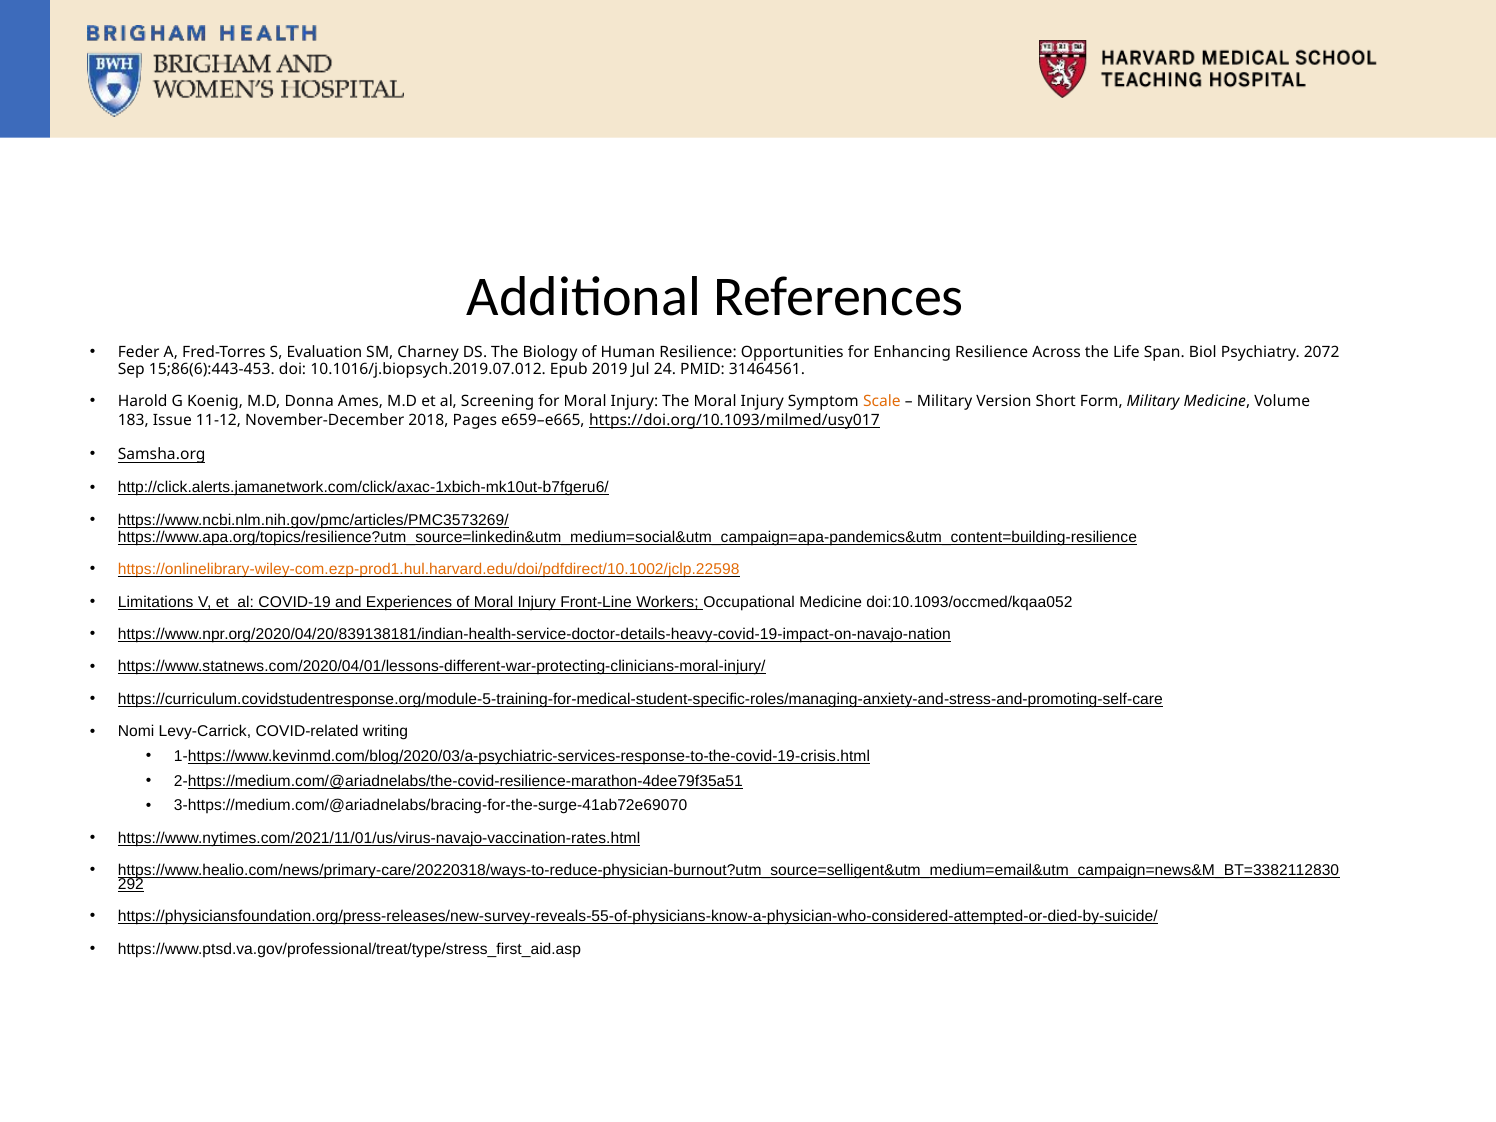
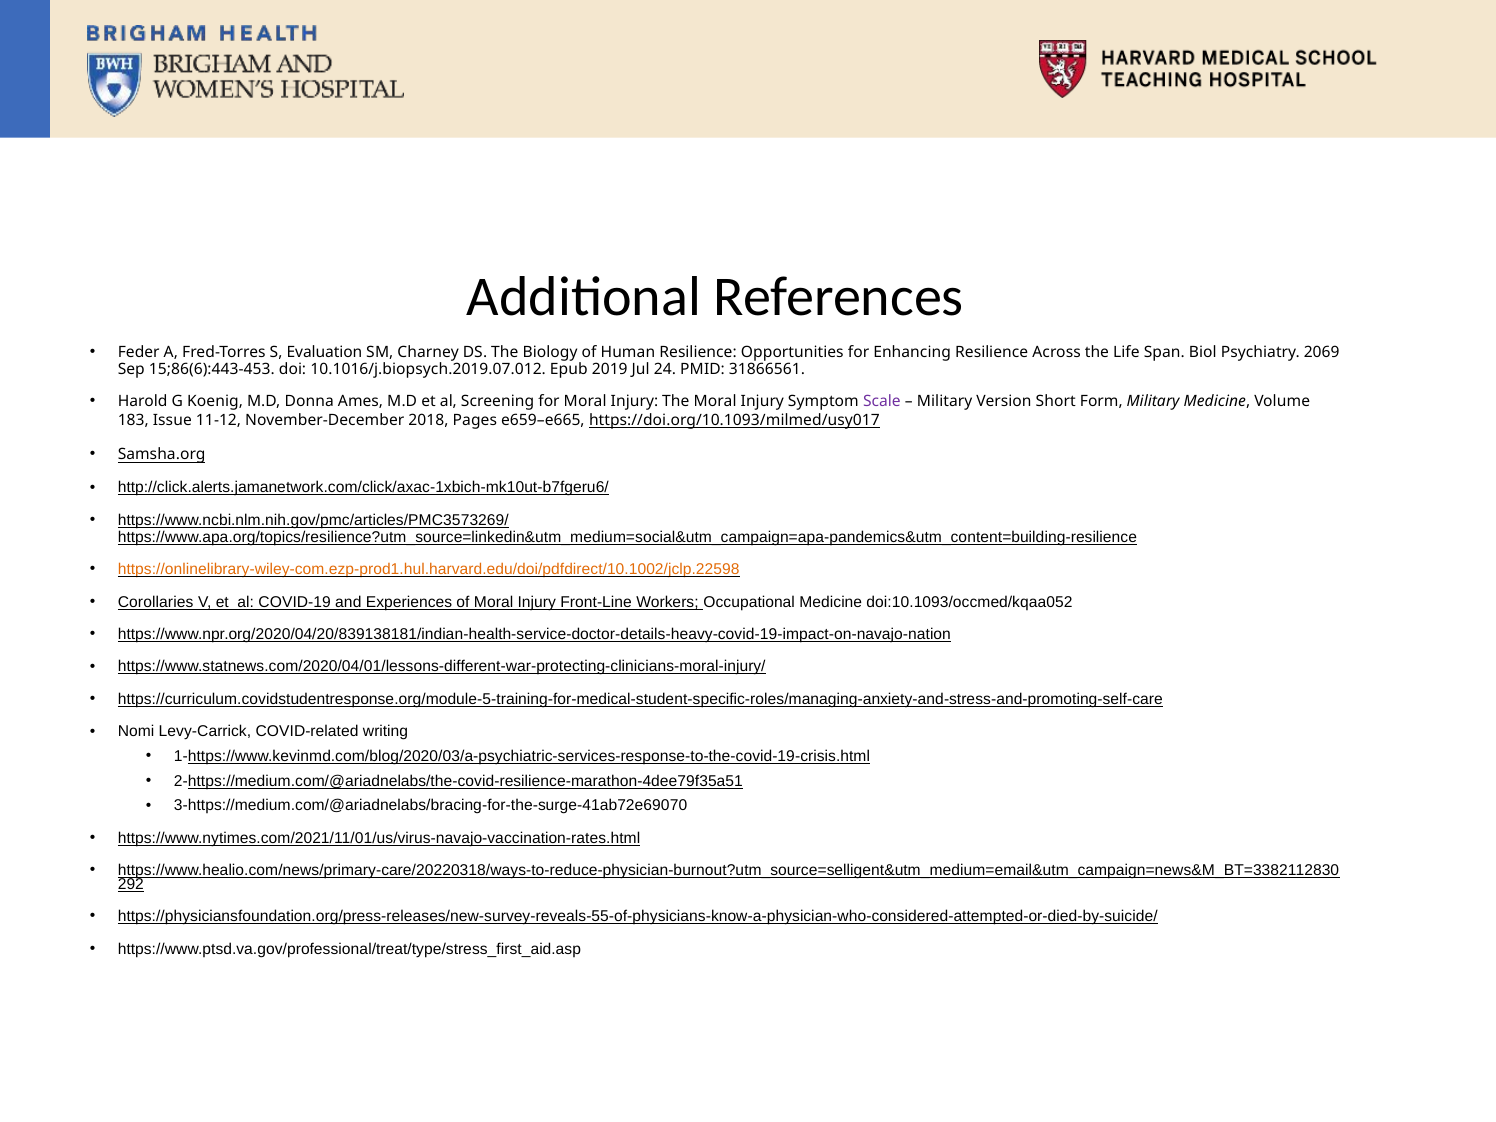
2072: 2072 -> 2069 (1322, 352)
31464561: 31464561 -> 31866561 (767, 369)
Scale colour: orange -> purple (882, 401)
Limitations: Limitations -> Corollaries (156, 602)
